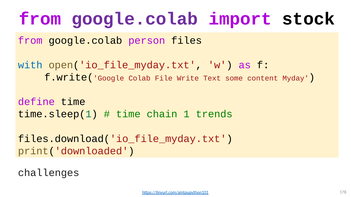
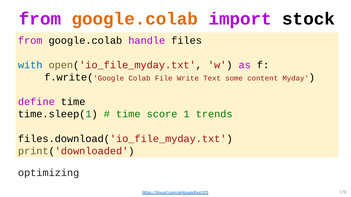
google.colab colour: purple -> orange (135, 19)
person: person -> handle (147, 41)
chain: chain -> score (162, 114)
challenges: challenges -> optimizing (49, 173)
